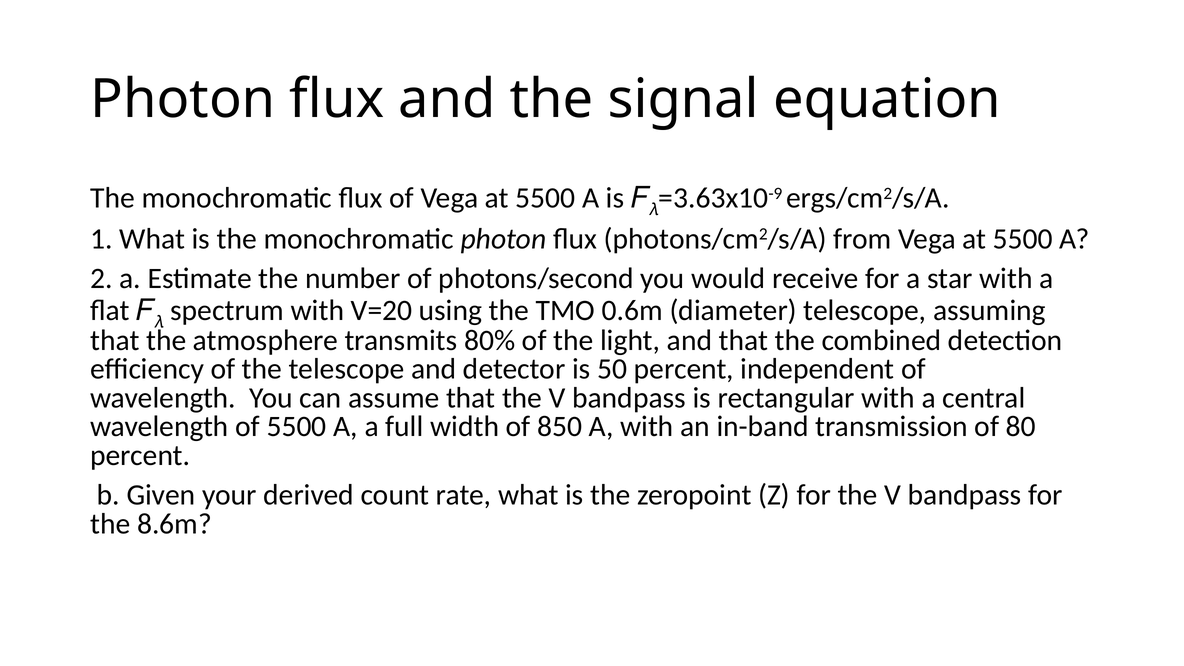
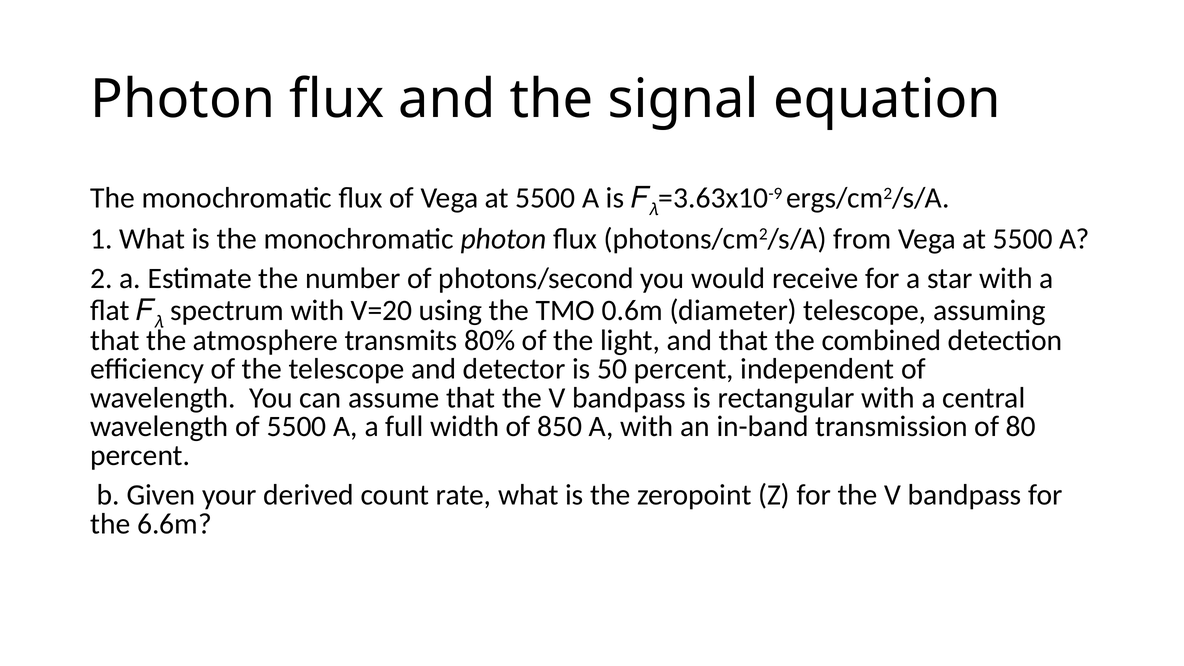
8.6m: 8.6m -> 6.6m (174, 524)
